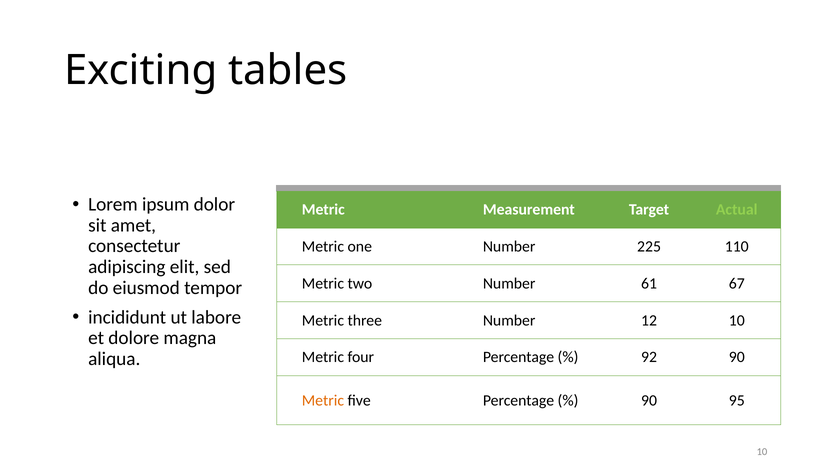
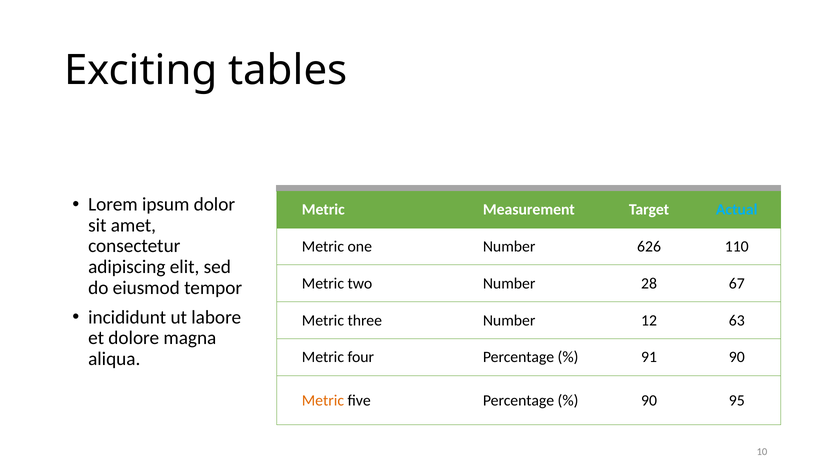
Actual colour: light green -> light blue (737, 209)
225: 225 -> 626 (649, 246)
61: 61 -> 28 (649, 283)
12 10: 10 -> 63 (737, 320)
92: 92 -> 91 (649, 357)
